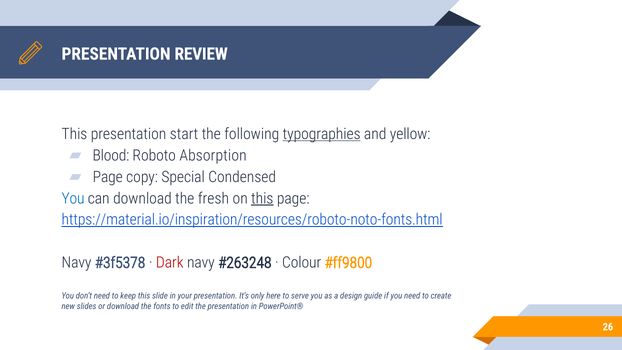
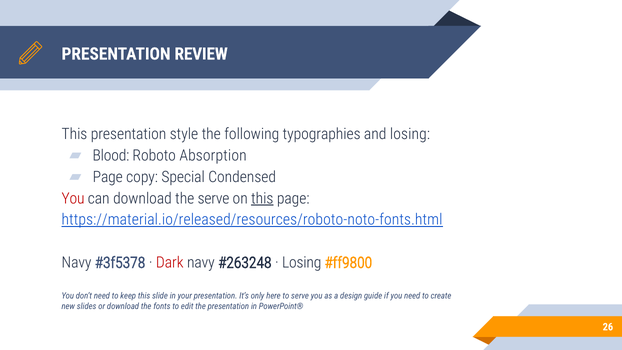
start: start -> style (184, 134)
typographies underline: present -> none (322, 134)
and yellow: yellow -> losing (410, 134)
You colour: blue -> red (73, 198)
the fresh: fresh -> serve (214, 198)
https://material.io/inspiration/resources/roboto-noto-fonts.html: https://material.io/inspiration/resources/roboto-noto-fonts.html -> https://material.io/released/resources/roboto-noto-fonts.html (252, 220)
Colour: Colour -> Losing (302, 263)
